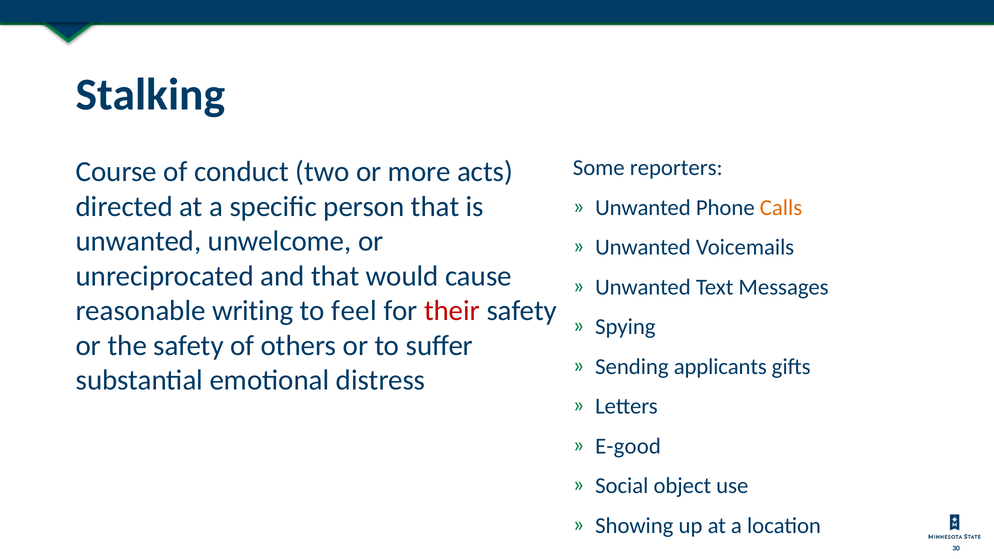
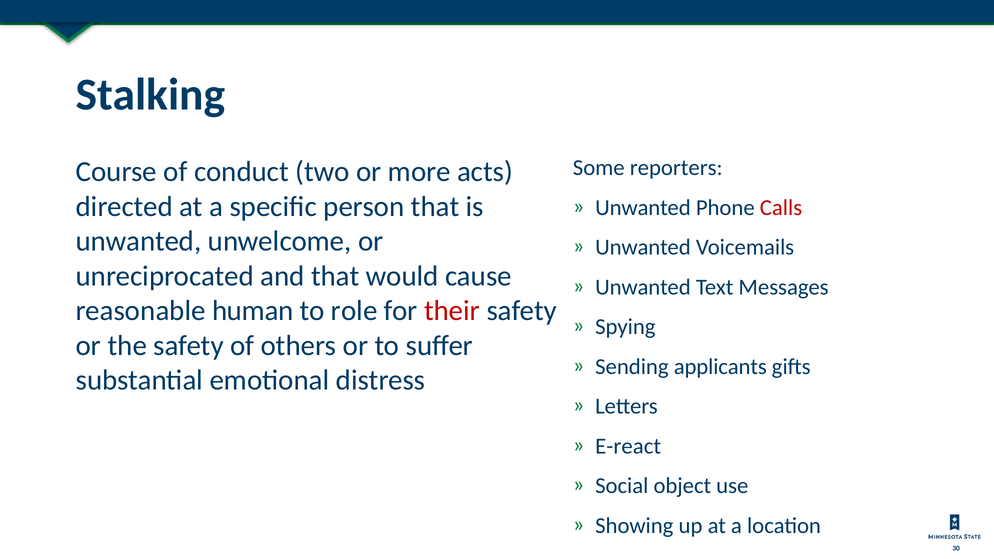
Calls colour: orange -> red (781, 208)
writing: writing -> human (253, 311)
feel: feel -> role (354, 311)
E-good: E-good -> E-react (628, 446)
